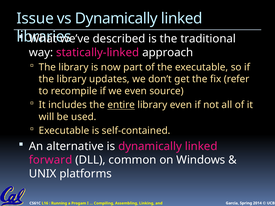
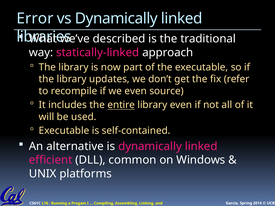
Issue: Issue -> Error (35, 18)
forward: forward -> efficient (51, 160)
